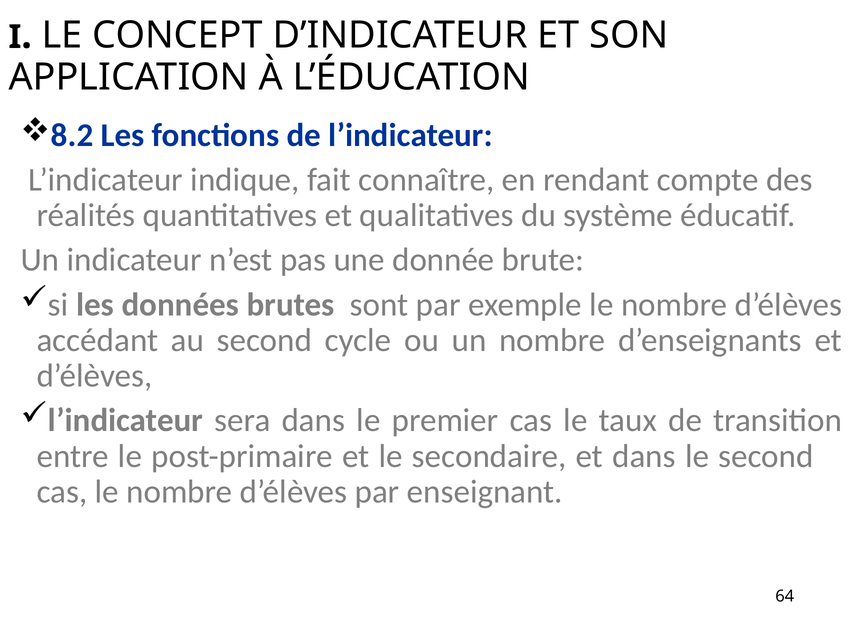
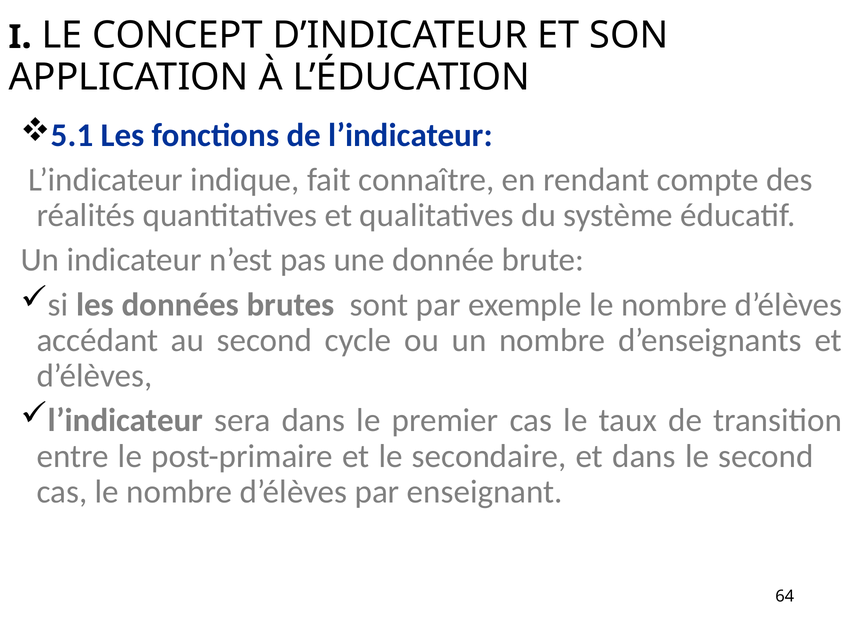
8.2: 8.2 -> 5.1 (72, 135)
